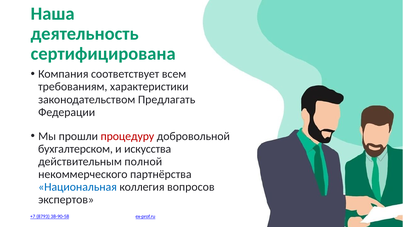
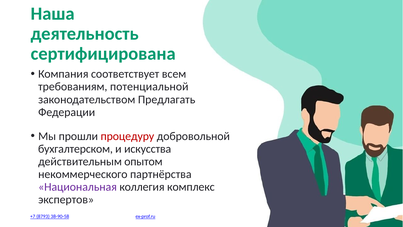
характеристики: характеристики -> потенциальной (149, 87)
полной: полной -> опытом (143, 161)
Национальная colour: blue -> purple (78, 187)
вопросов: вопросов -> комплекс (191, 187)
